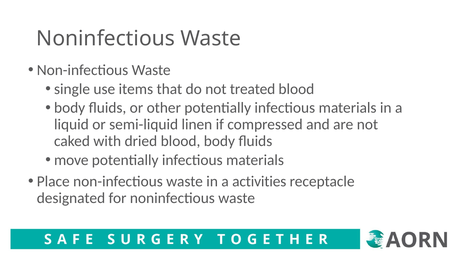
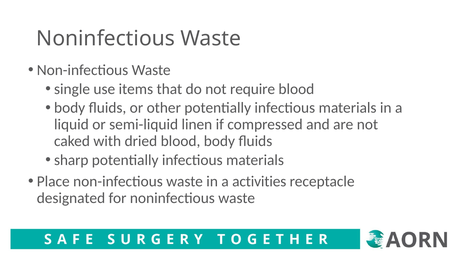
treated: treated -> require (253, 89)
move: move -> sharp (71, 160)
